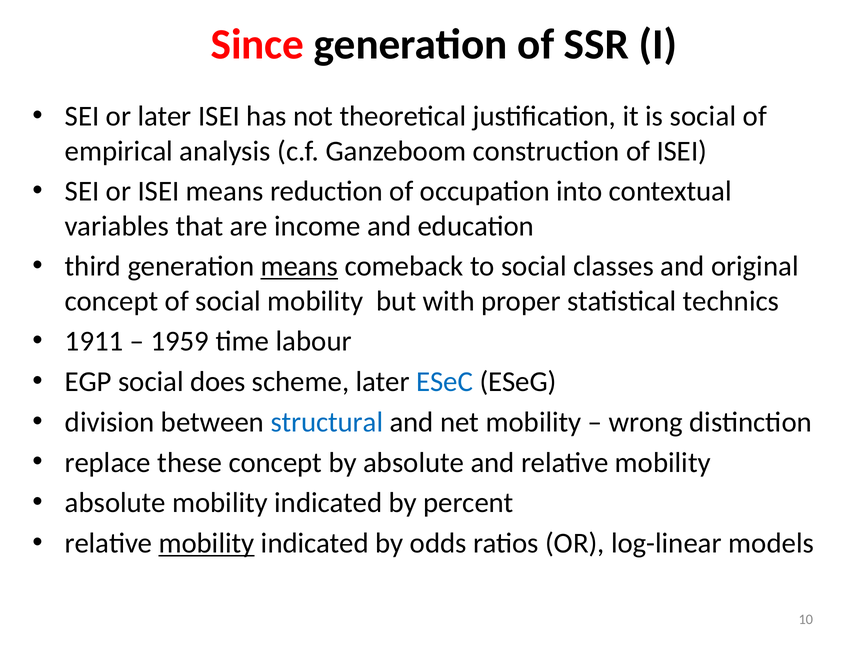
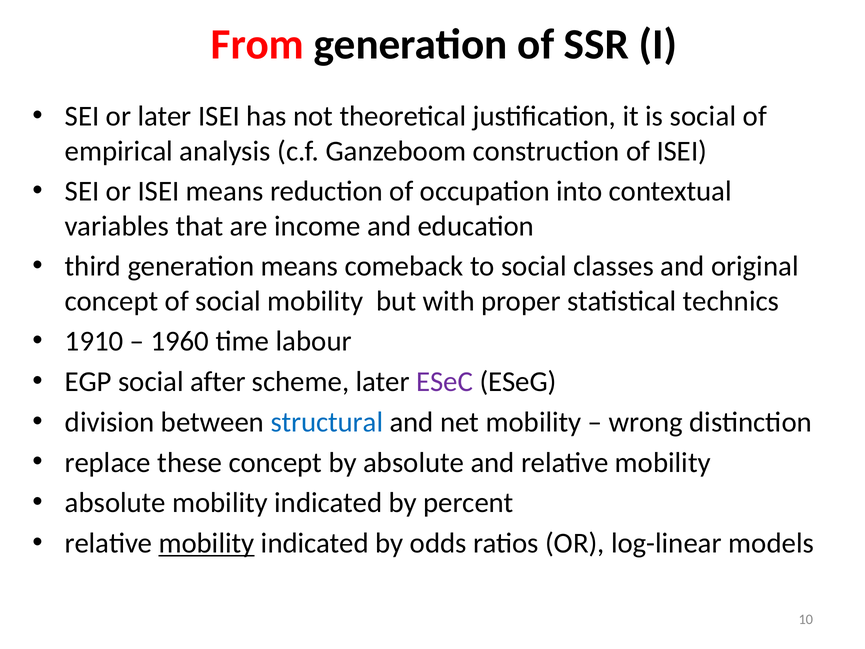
Since: Since -> From (257, 45)
means underline: present -> none (299, 266)
1911: 1911 -> 1910 (94, 341)
1959: 1959 -> 1960 (180, 341)
does: does -> after (218, 382)
ESeC colour: blue -> purple (445, 382)
